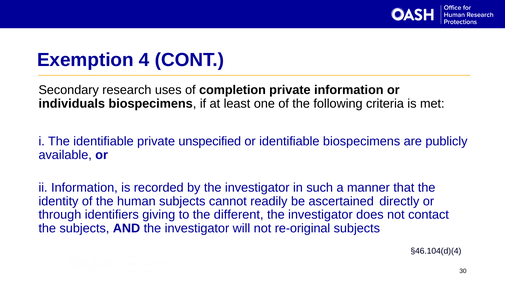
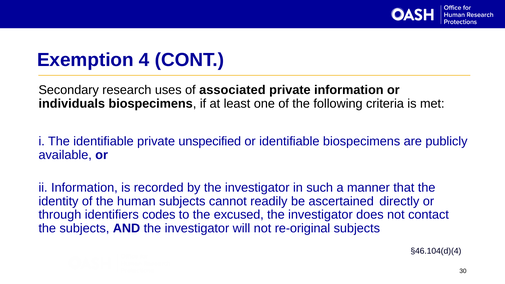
completion: completion -> associated (232, 90)
giving: giving -> codes (159, 215)
different: different -> excused (239, 215)
